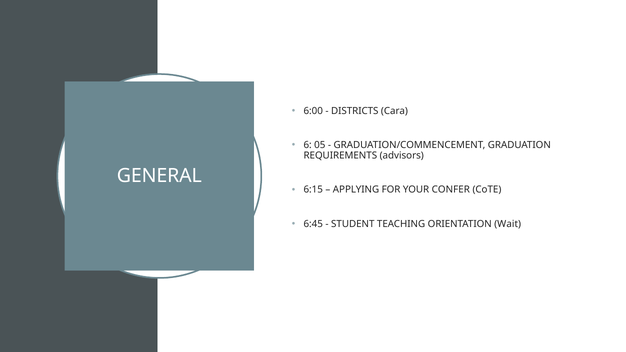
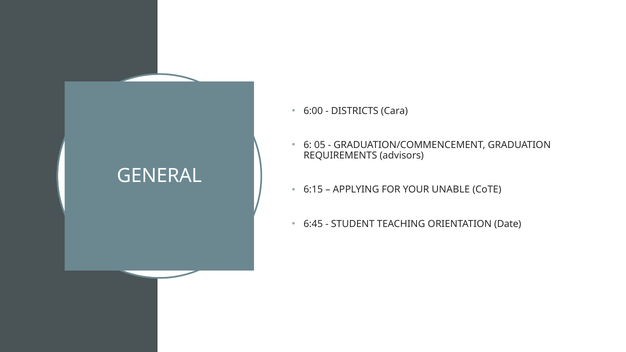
CONFER: CONFER -> UNABLE (451, 190)
Wait: Wait -> Date (508, 224)
